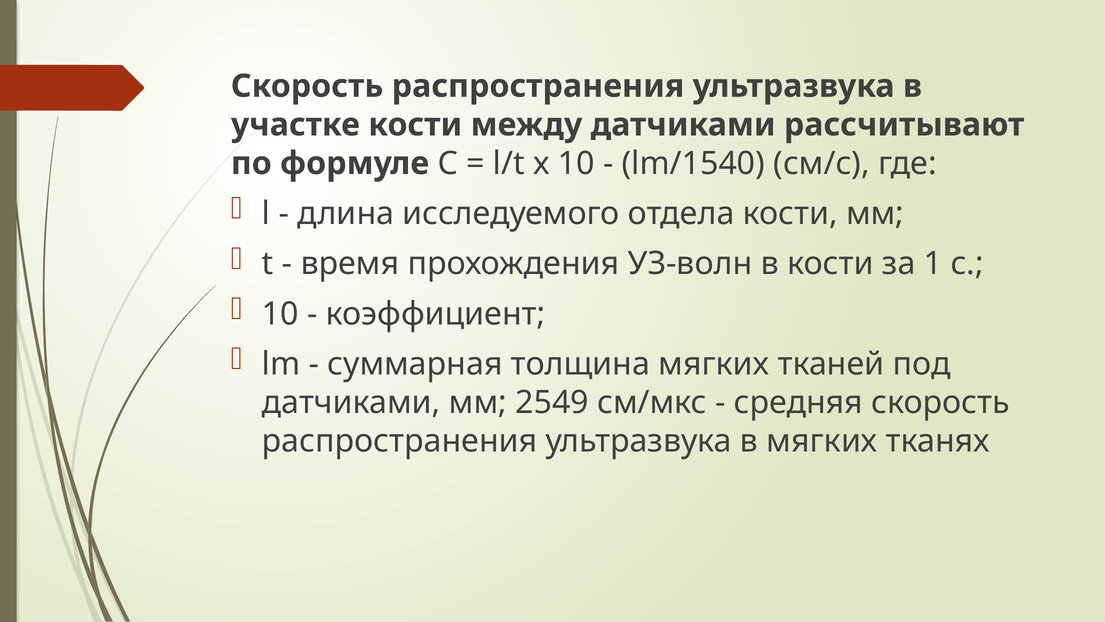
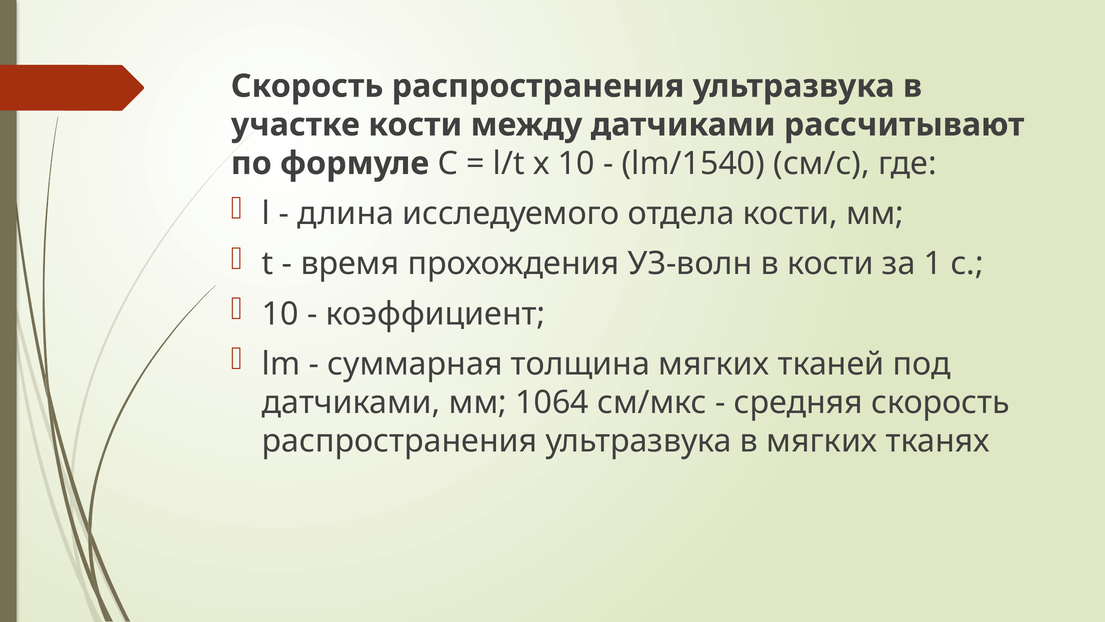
2549: 2549 -> 1064 (552, 402)
